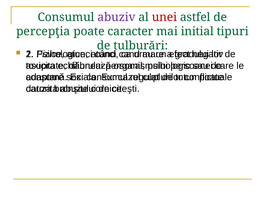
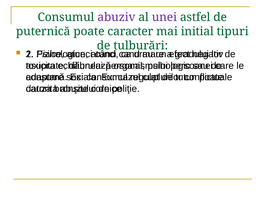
unei colour: red -> purple (164, 17)
percepţia: percepţia -> puternică (43, 31)
citeşti: citeşti -> poliţie (126, 89)
